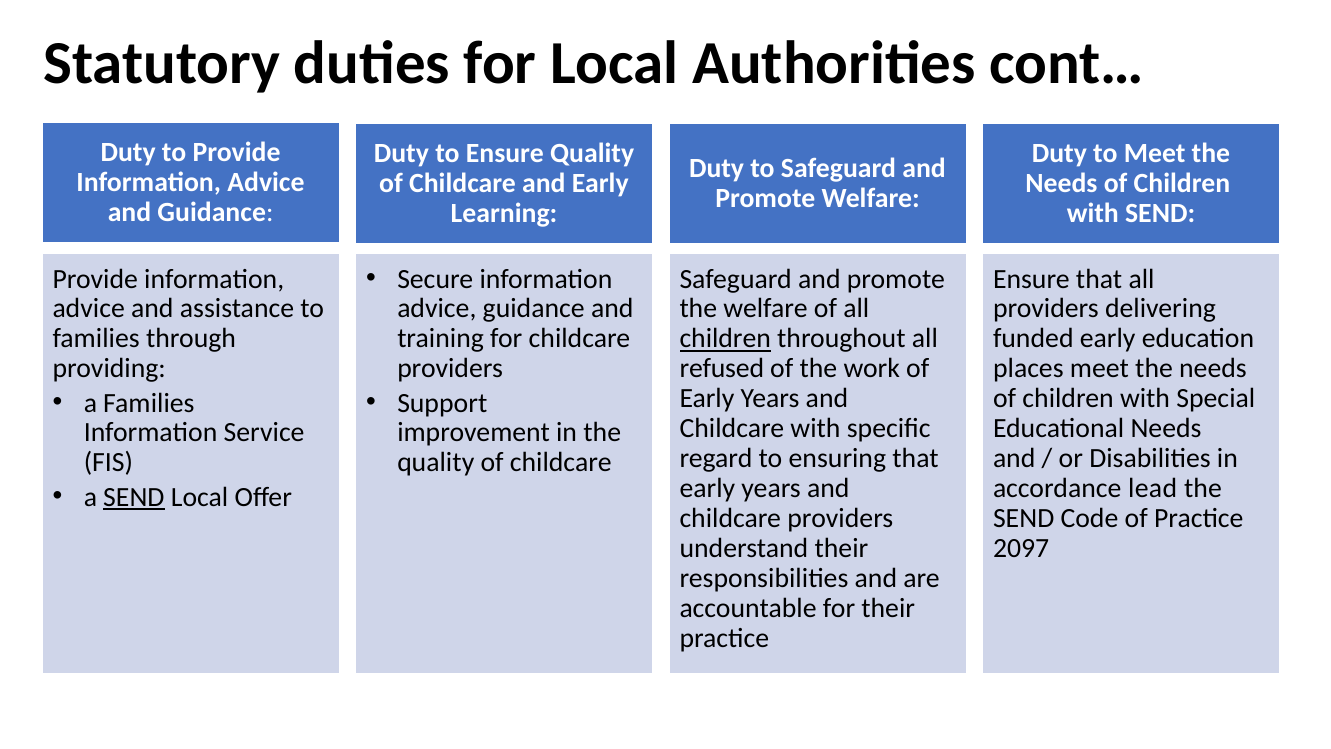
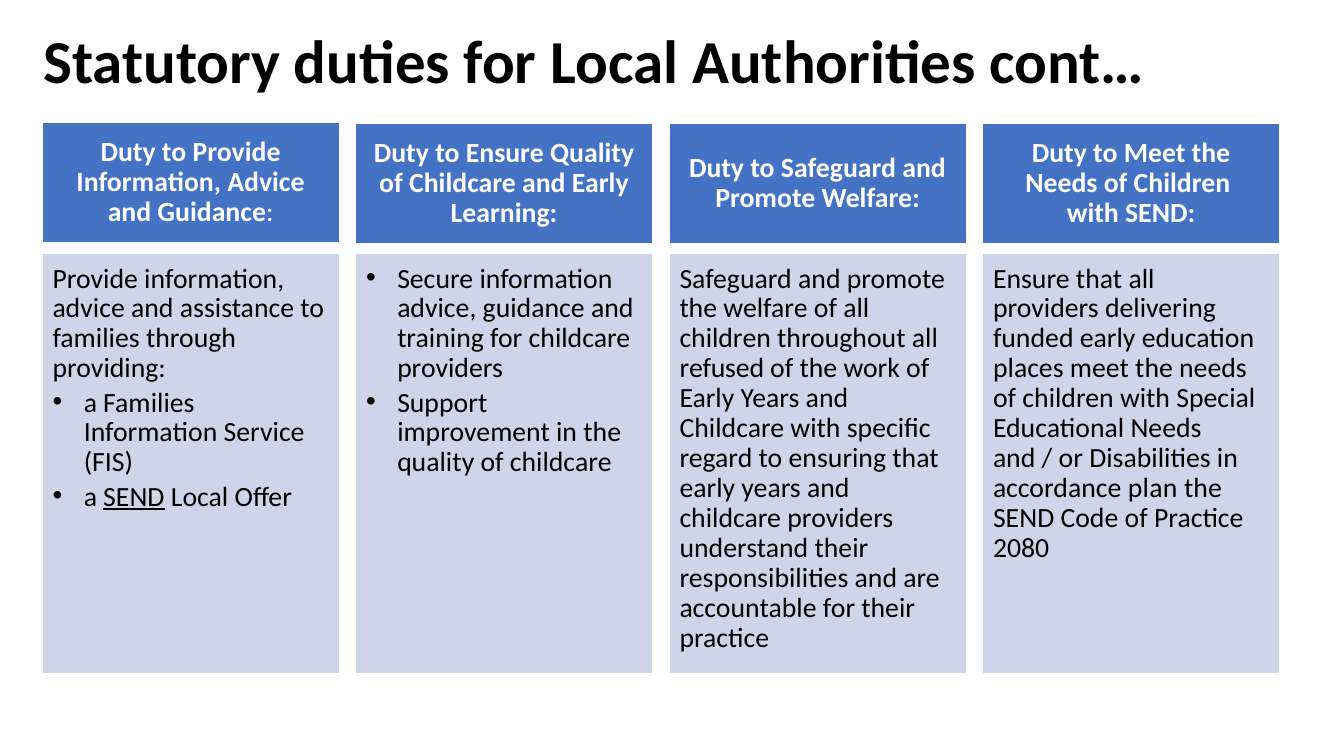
children underline: present -> none (725, 339)
lead: lead -> plan (1153, 488)
2097: 2097 -> 2080 (1021, 548)
